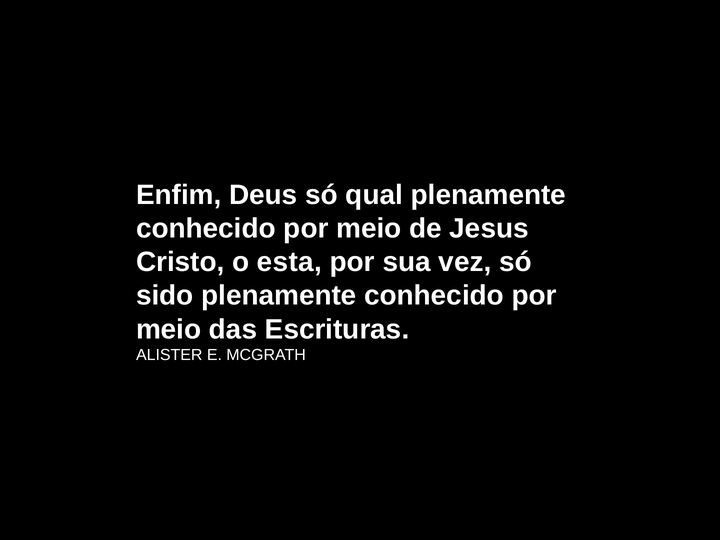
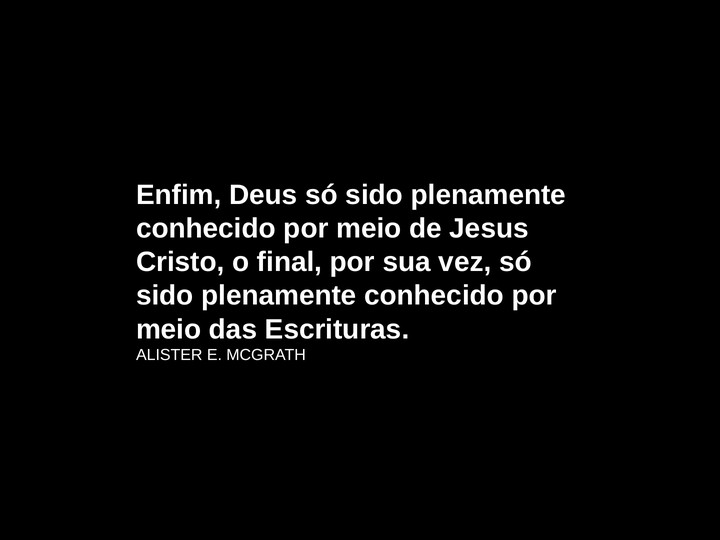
Deus só qual: qual -> sido (374, 195)
esta: esta -> final (290, 262)
